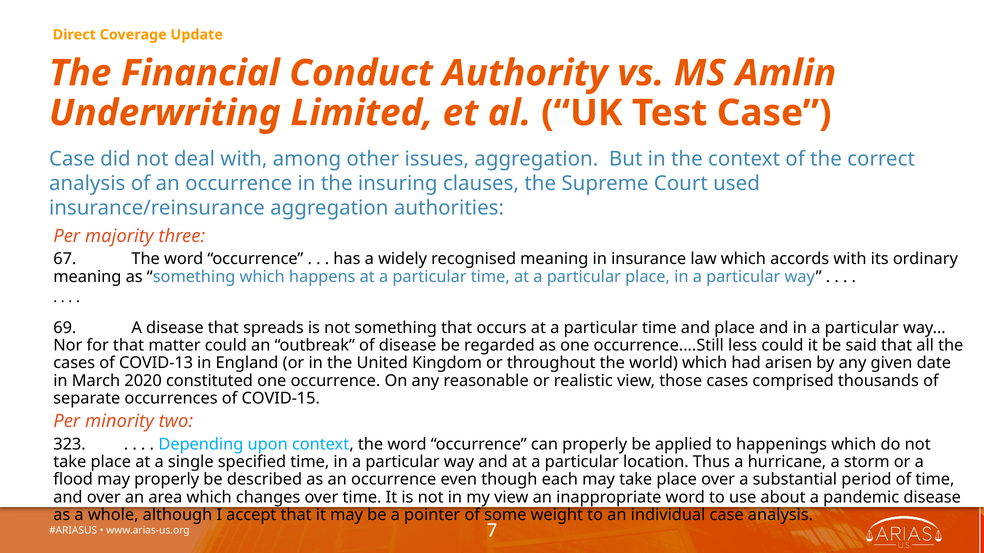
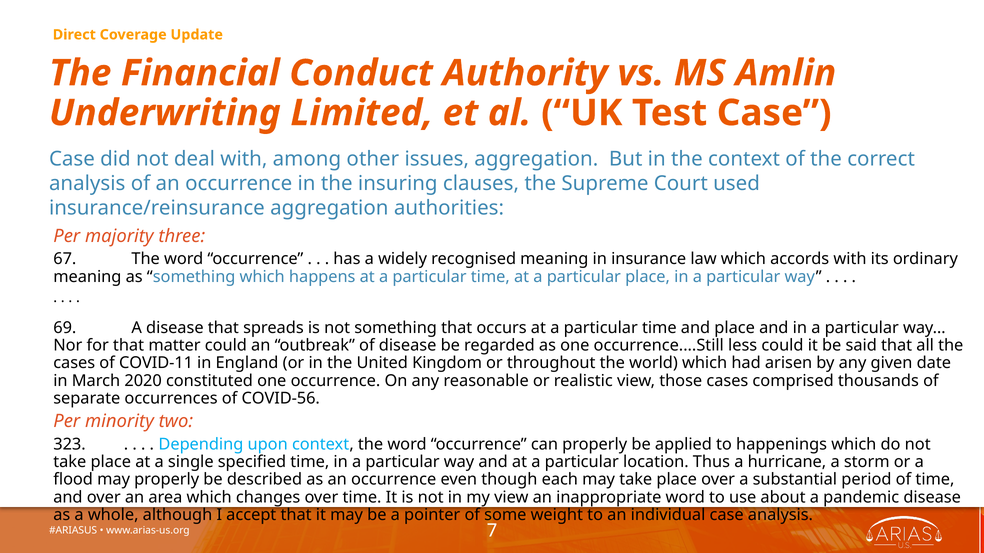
COVID-13: COVID-13 -> COVID-11 (156, 363)
COVID-15: COVID-15 -> COVID-56 (281, 399)
